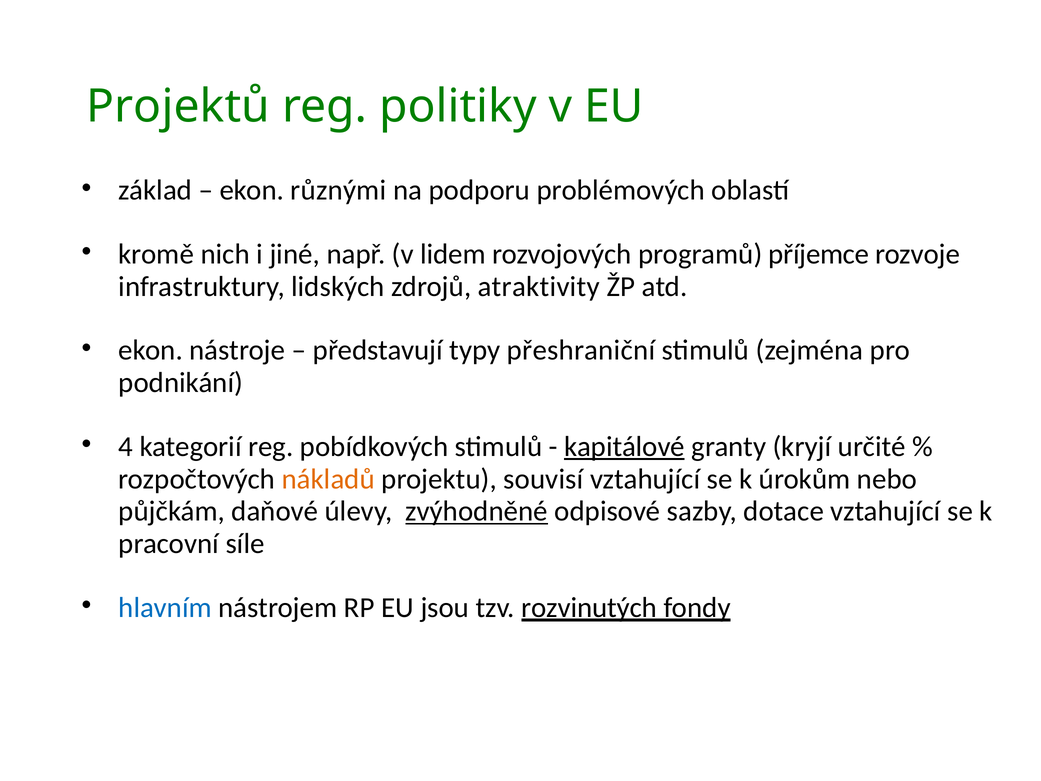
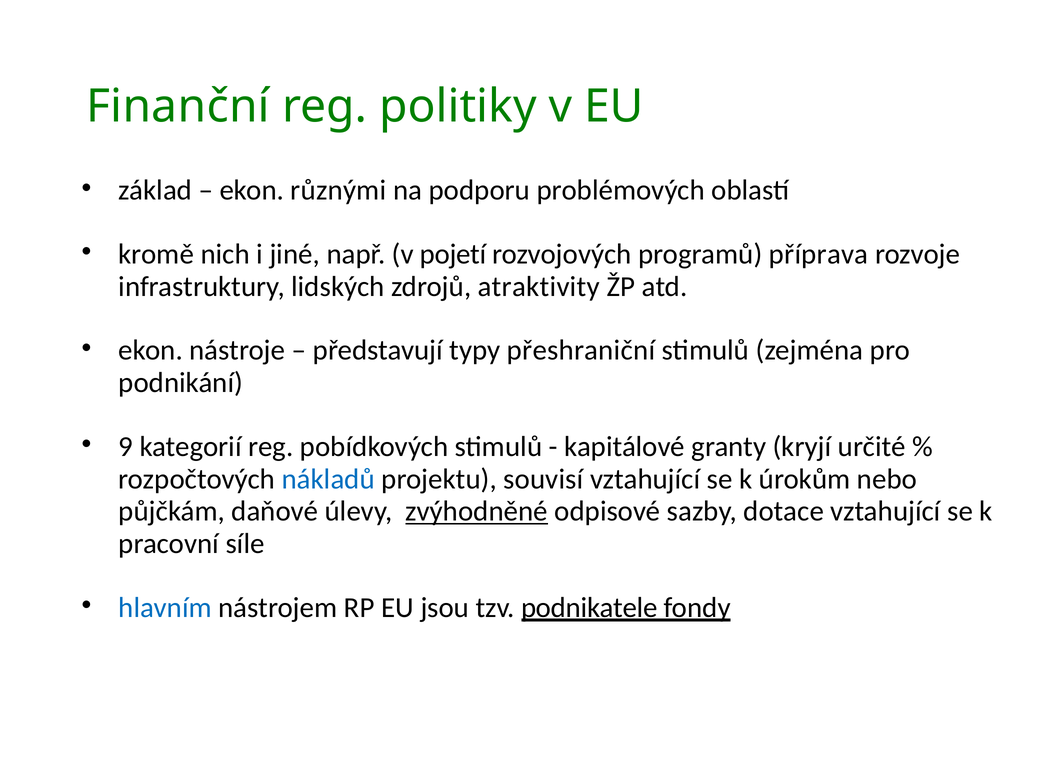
Projektů: Projektů -> Finanční (178, 107)
lidem: lidem -> pojetí (453, 254)
příjemce: příjemce -> příprava (819, 254)
4: 4 -> 9 (126, 446)
kapitálové underline: present -> none (625, 446)
nákladů colour: orange -> blue (328, 479)
rozvinutých: rozvinutých -> podnikatele (589, 607)
